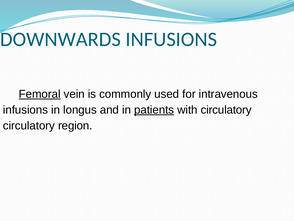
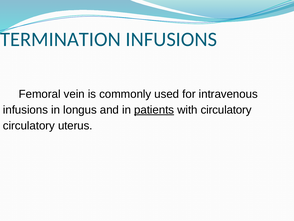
DOWNWARDS: DOWNWARDS -> TERMINATION (60, 39)
Femoral underline: present -> none (40, 94)
region: region -> uterus (75, 125)
